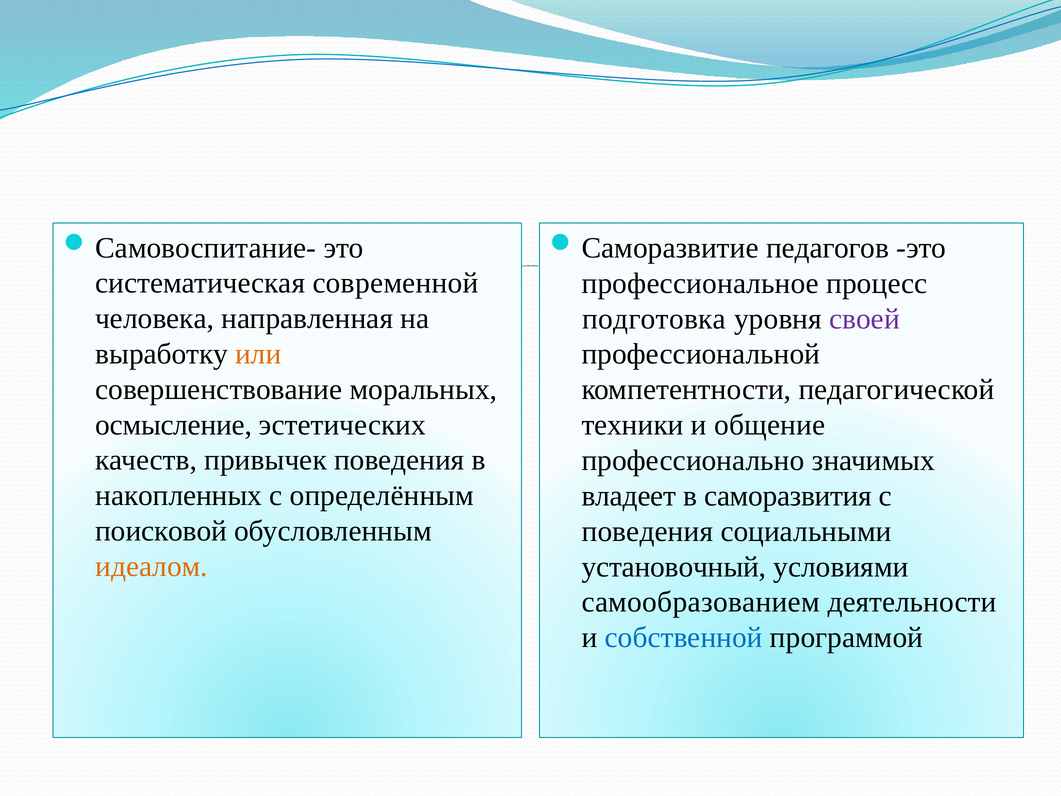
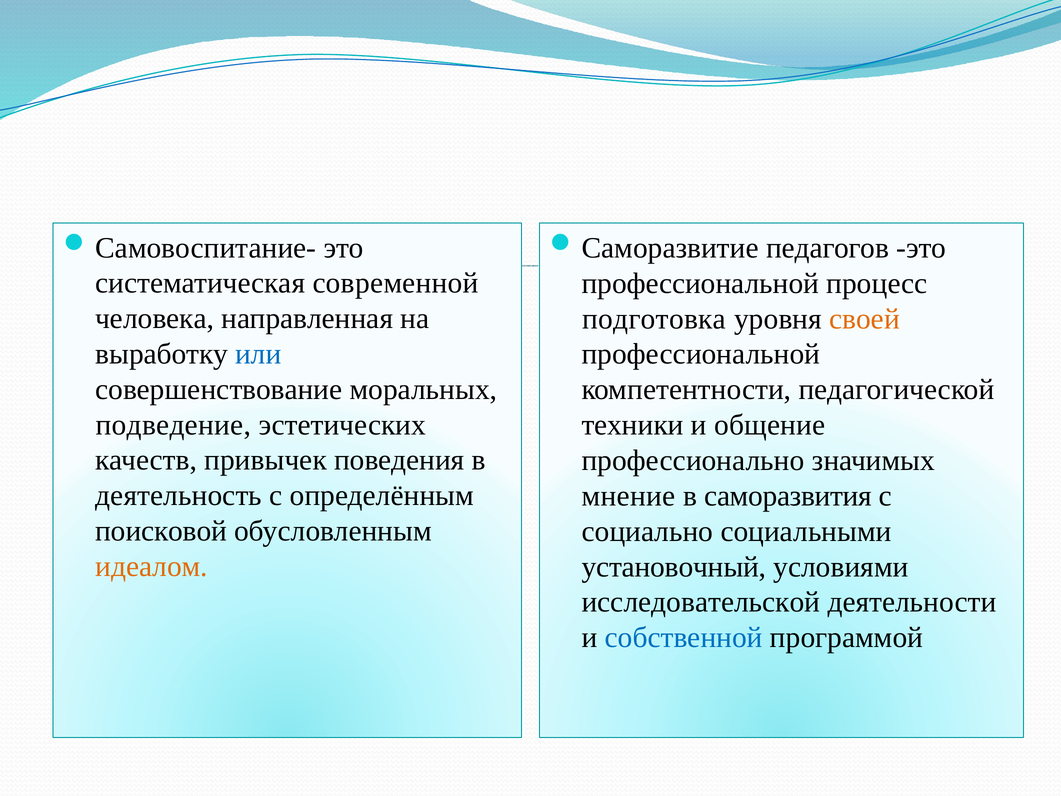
профессиональное: профессиональное -> профессиональной (700, 283)
своей colour: purple -> orange (865, 319)
или colour: orange -> blue (258, 354)
осмысление: осмысление -> подведение (173, 425)
накопленных: накопленных -> деятельность (179, 495)
владеет: владеет -> мнение (629, 496)
поведения: поведения -> социально (647, 531)
самообразованием: самообразованием -> исследовательской (701, 602)
